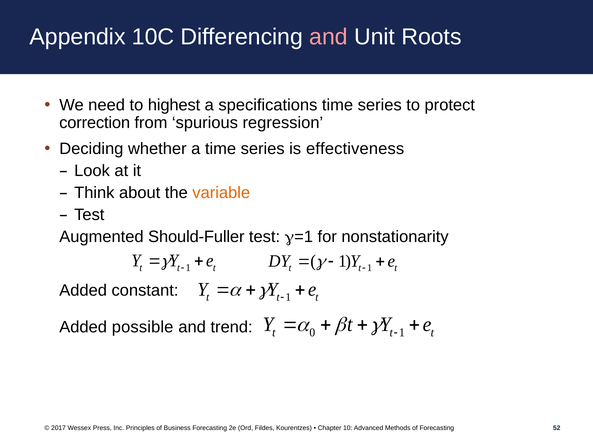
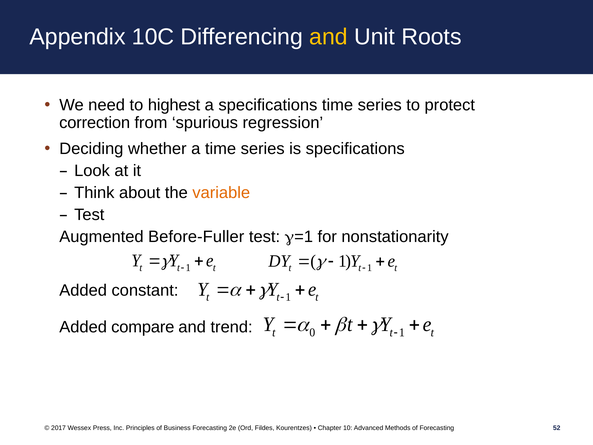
and colour: pink -> yellow (329, 37)
is effectiveness: effectiveness -> specifications (355, 149)
Should-Fuller: Should-Fuller -> Before-Fuller (196, 236)
possible: possible -> compare (143, 327)
